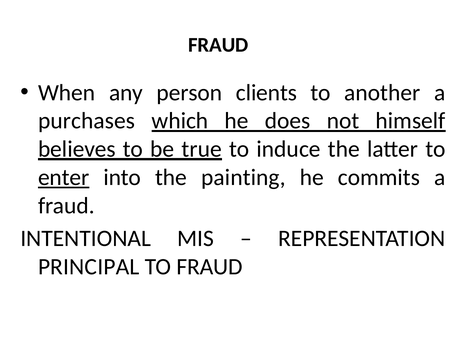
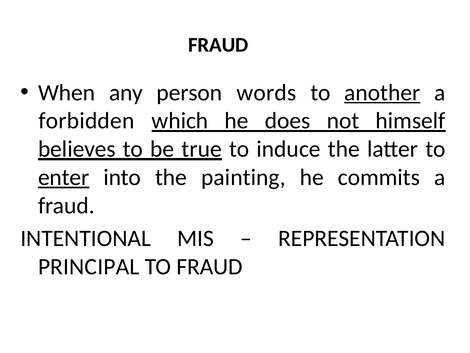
clients: clients -> words (266, 93)
another underline: none -> present (382, 93)
purchases: purchases -> forbidden (86, 121)
